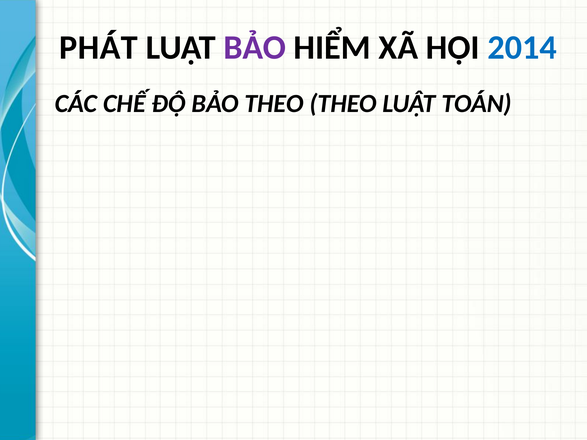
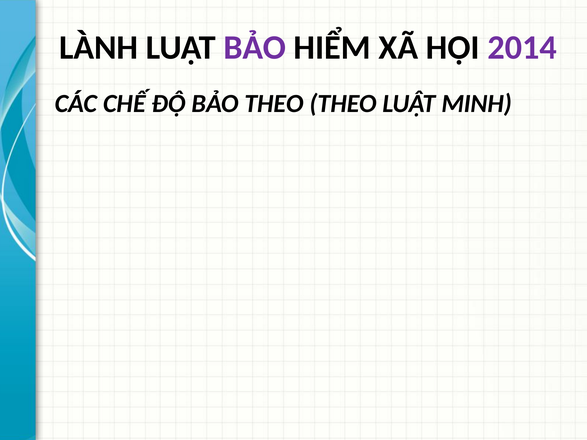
PHÁT: PHÁT -> LÀNH (99, 48)
2014 colour: blue -> purple (522, 48)
TOÁN: TOÁN -> MINH (477, 104)
